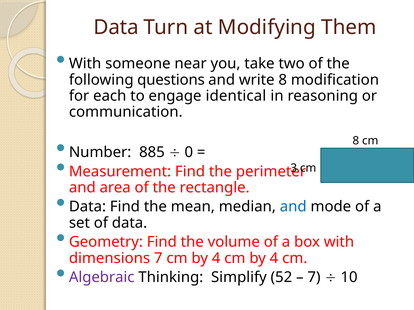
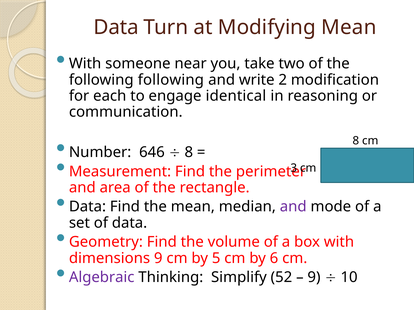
Modifying Them: Them -> Mean (349, 27)
following questions: questions -> following (171, 80)
write 8: 8 -> 2 (283, 80)
885: 885 -> 646 (152, 152)
0: 0 -> 8 (189, 152)
and colour: blue -> purple (293, 207)
dimensions 7: 7 -> 9 (158, 259)
4: 4 -> 5 (216, 259)
4: 4 -> 6 (274, 259)
7: 7 -> 9 (314, 278)
